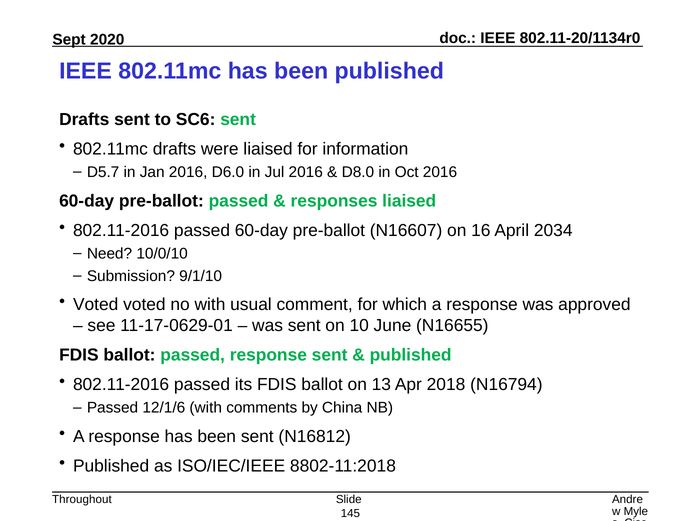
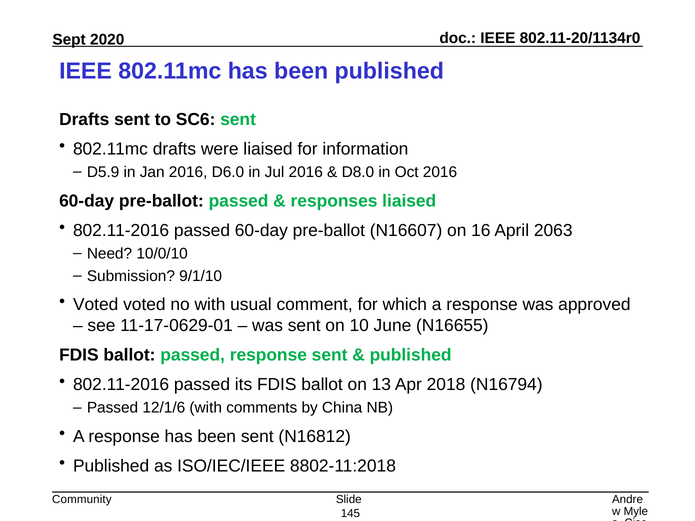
D5.7: D5.7 -> D5.9 (103, 172)
2034: 2034 -> 2063 (553, 230)
Throughout: Throughout -> Community (82, 500)
